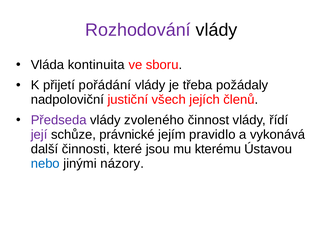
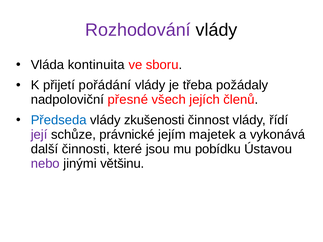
justiční: justiční -> přesné (128, 100)
Předseda colour: purple -> blue (59, 120)
zvoleného: zvoleného -> zkušenosti (154, 120)
pravidlo: pravidlo -> majetek (212, 135)
kterému: kterému -> pobídku (218, 149)
nebo colour: blue -> purple (45, 164)
názory: názory -> většinu (122, 164)
